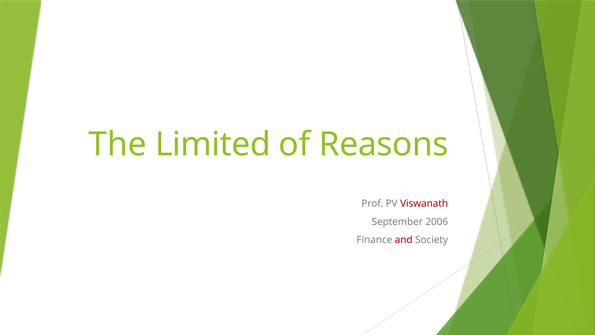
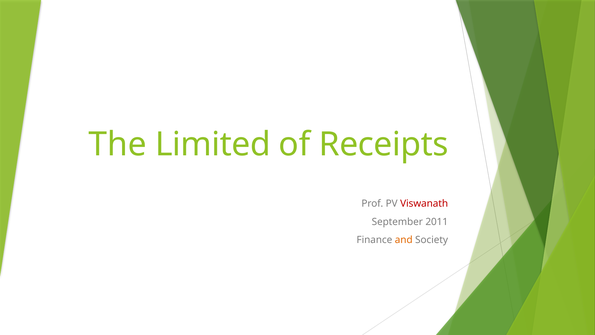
Reasons: Reasons -> Receipts (384, 144)
2006: 2006 -> 2011 (437, 222)
and colour: red -> orange (404, 240)
